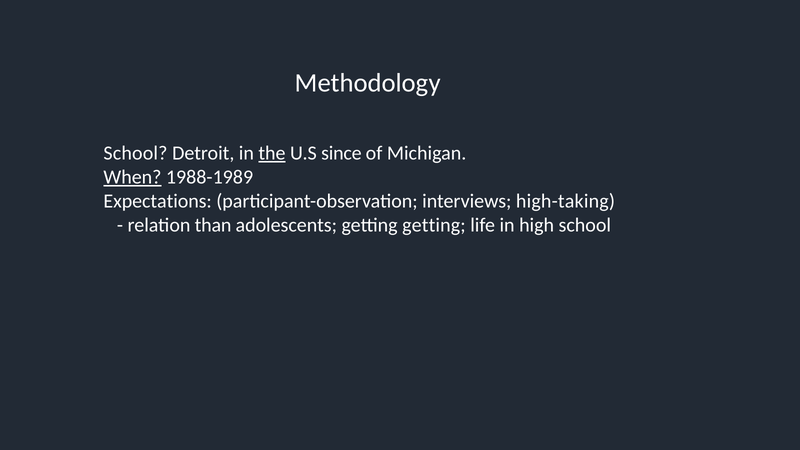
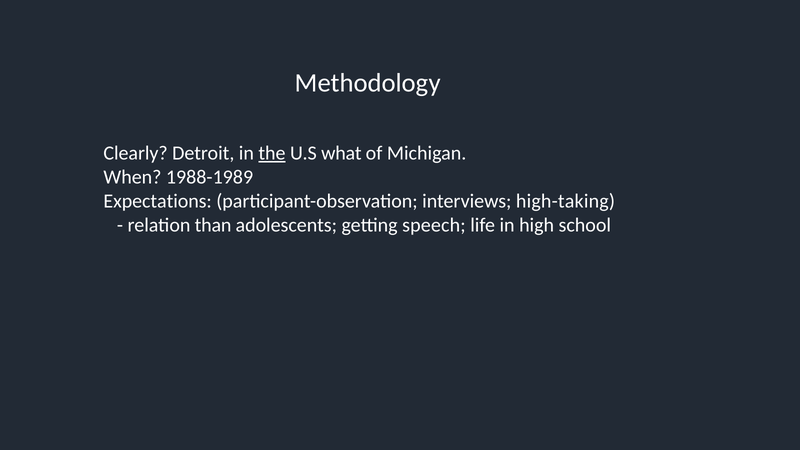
School: School -> Clearly (136, 153)
since: since -> what (341, 153)
When underline: present -> none (132, 177)
getting getting: getting -> speech (434, 225)
